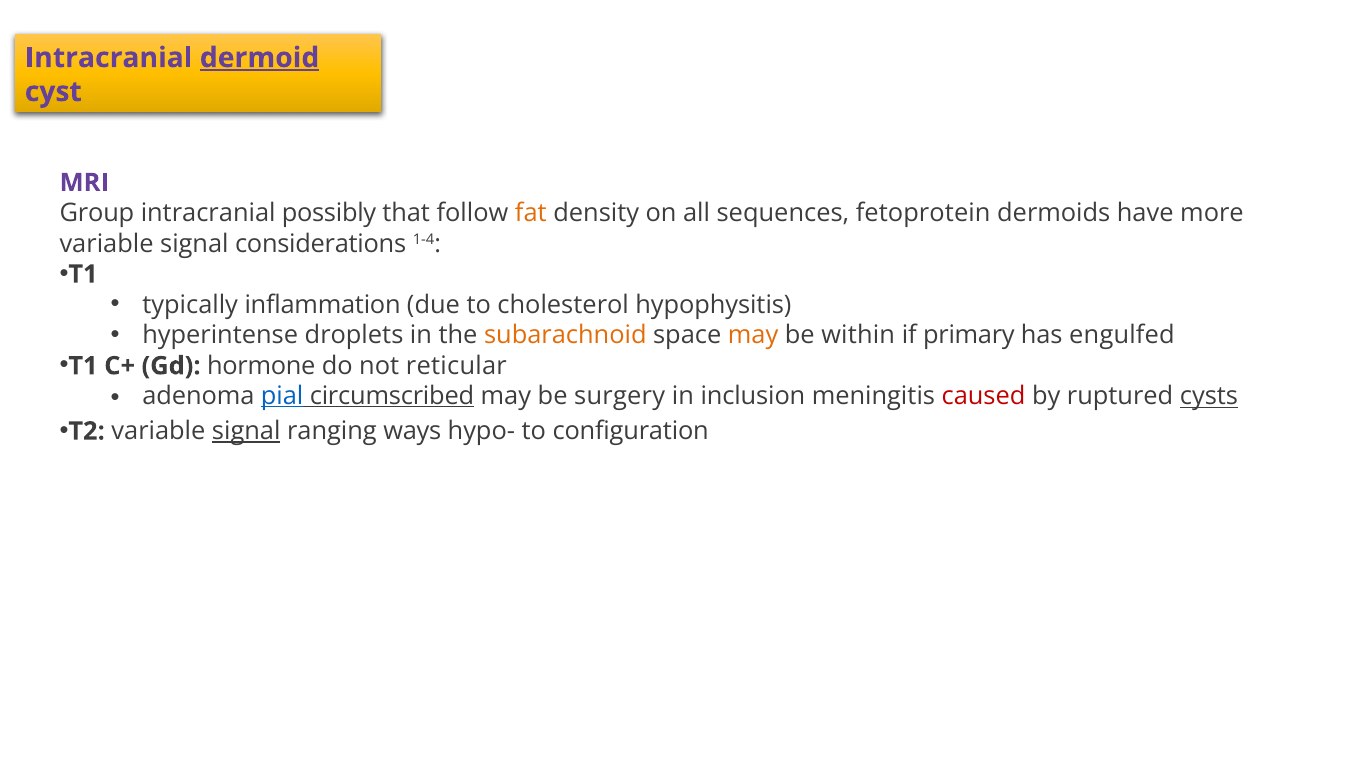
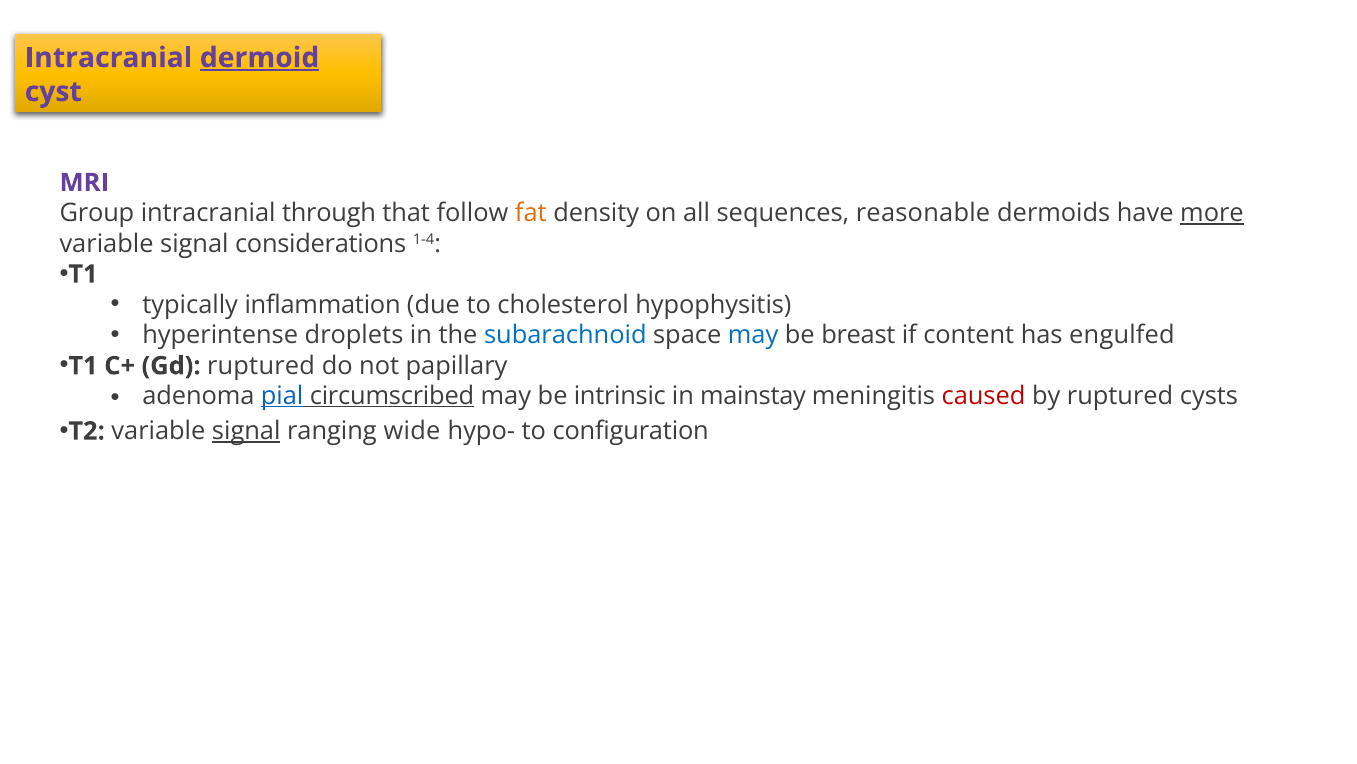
possibly: possibly -> through (329, 213)
fetoprotein: fetoprotein -> reasonable (923, 213)
more underline: none -> present (1212, 213)
subarachnoid colour: orange -> blue (565, 335)
may colour: orange -> blue (753, 335)
within: within -> breast (858, 335)
primary: primary -> content (969, 335)
Gd hormone: hormone -> ruptured (261, 366)
reticular: reticular -> papillary (457, 366)
surgery: surgery -> intrinsic (620, 396)
inclusion: inclusion -> mainstay (753, 396)
cysts underline: present -> none (1209, 396)
ways: ways -> wide (412, 431)
